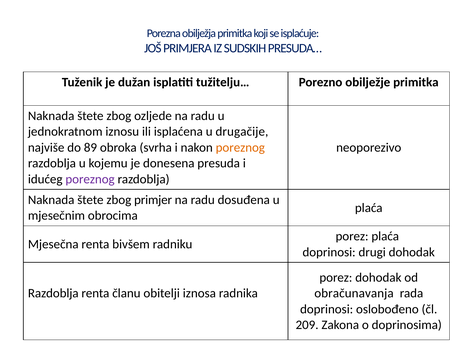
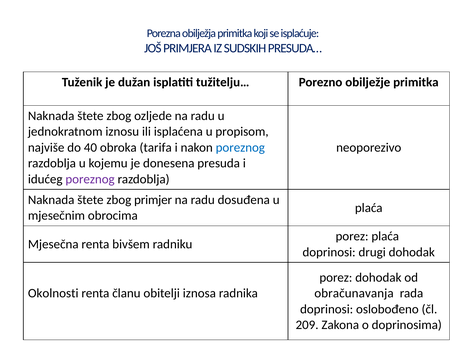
drugačije: drugačije -> propisom (242, 132)
89: 89 -> 40 (90, 148)
svrha: svrha -> tarifa (156, 148)
poreznog colour: orange -> blue (240, 148)
Razdoblja: Razdoblja -> Okolnosti (53, 294)
